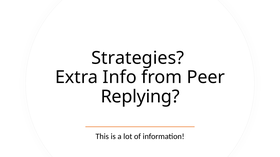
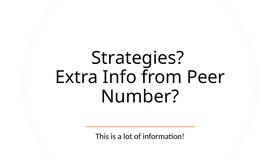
Replying: Replying -> Number (140, 97)
